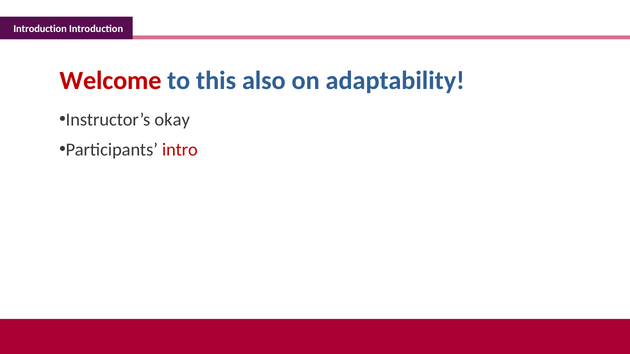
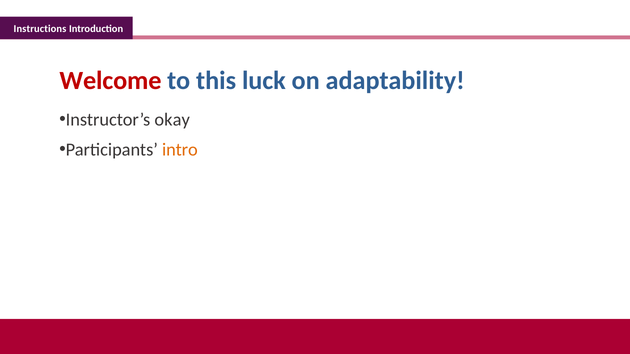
Introduction: Introduction -> Instructions (40, 29)
also: also -> luck (264, 81)
intro colour: red -> orange (180, 150)
